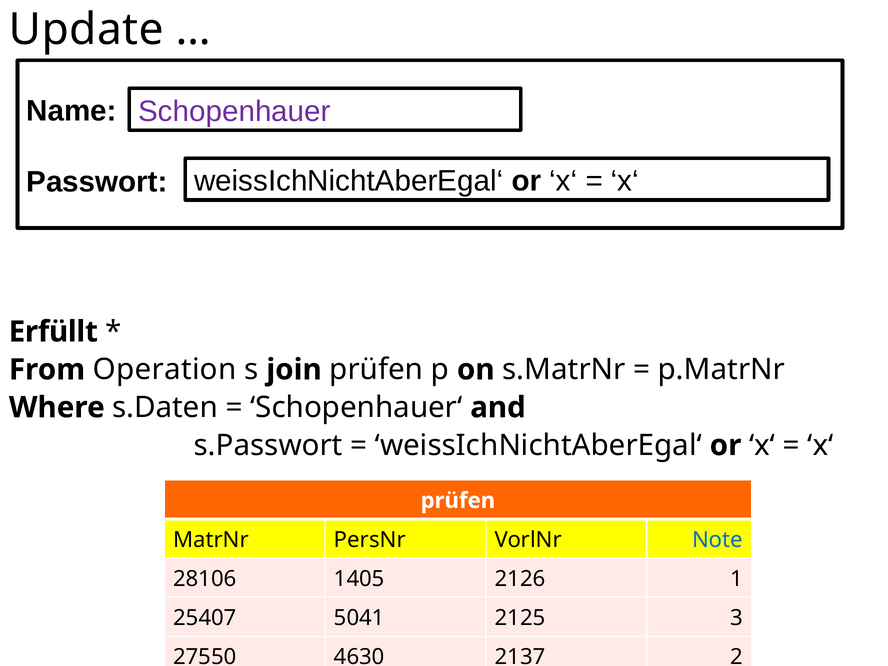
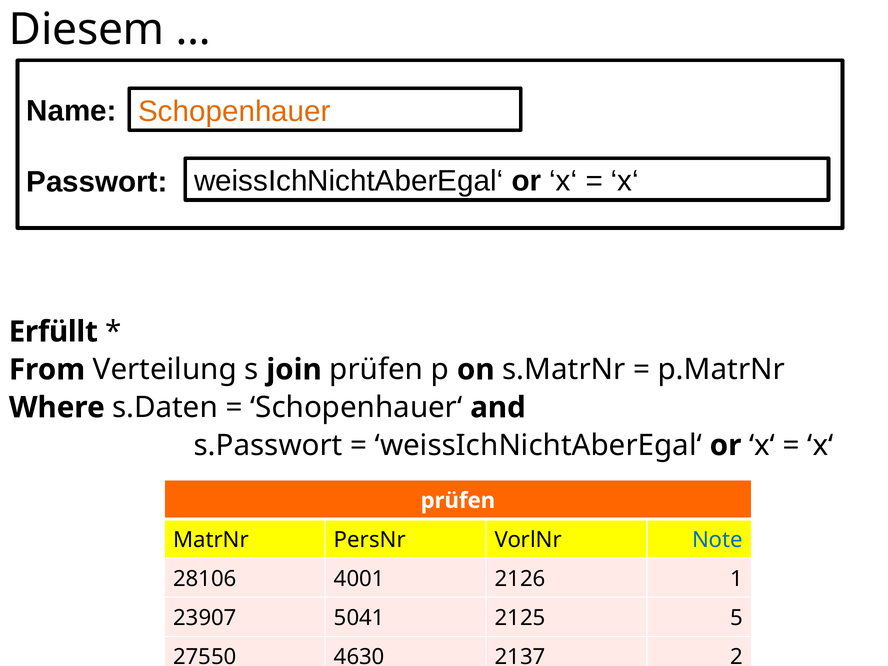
Update: Update -> Diesem (87, 30)
Schopenhauer colour: purple -> orange (234, 111)
Operation: Operation -> Verteilung (165, 370)
1405: 1405 -> 4001 (359, 579)
25407: 25407 -> 23907 (205, 618)
3: 3 -> 5 (737, 618)
